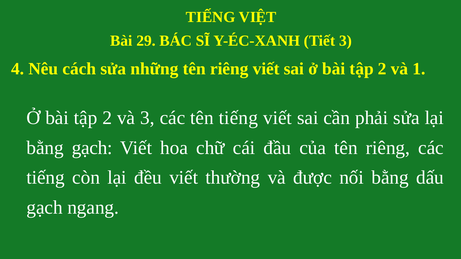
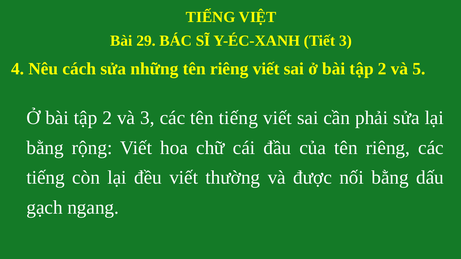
1: 1 -> 5 (419, 69)
bằng gạch: gạch -> rộng (92, 148)
